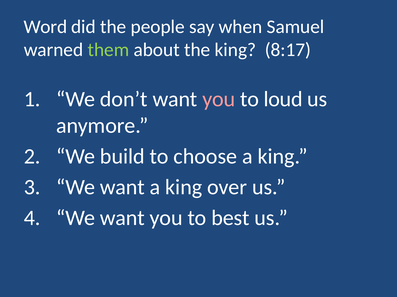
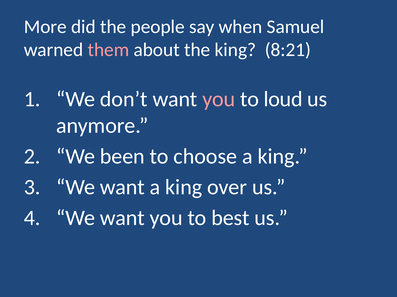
Word: Word -> More (45, 27)
them colour: light green -> pink (108, 50)
8:17: 8:17 -> 8:21 (288, 50)
build: build -> been (122, 157)
